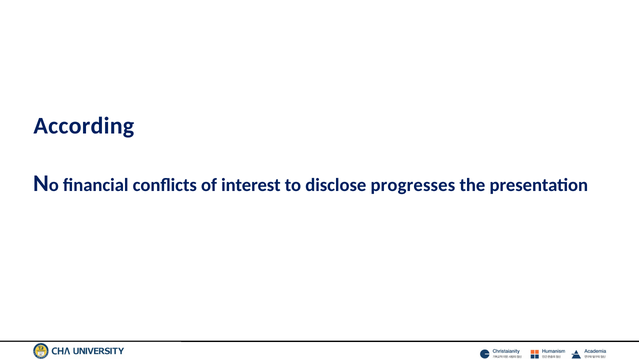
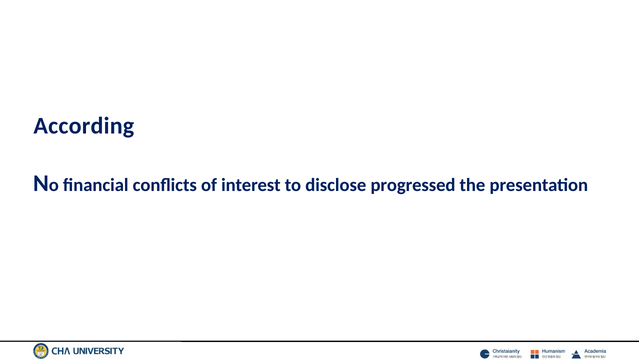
progresses: progresses -> progressed (413, 185)
